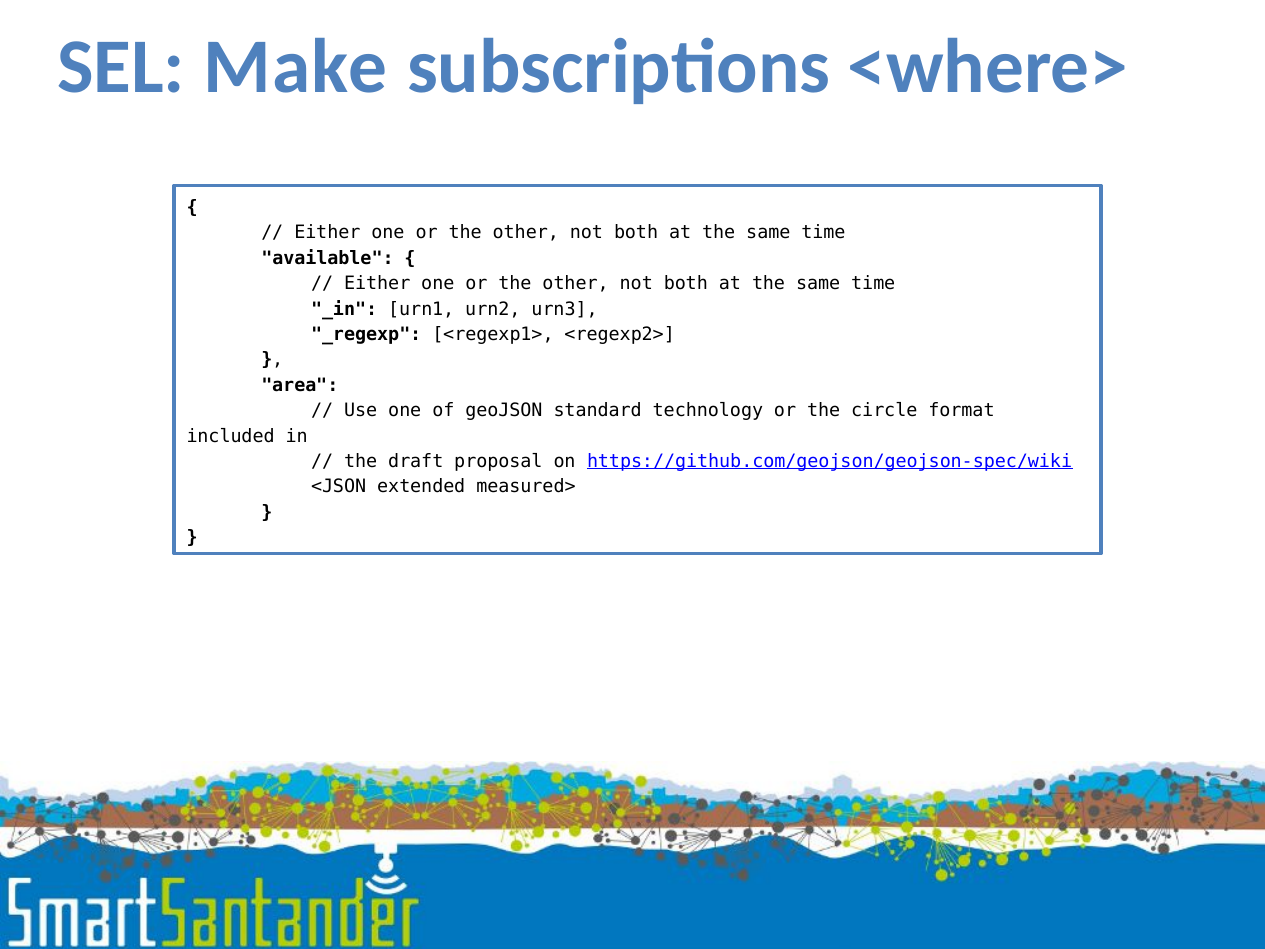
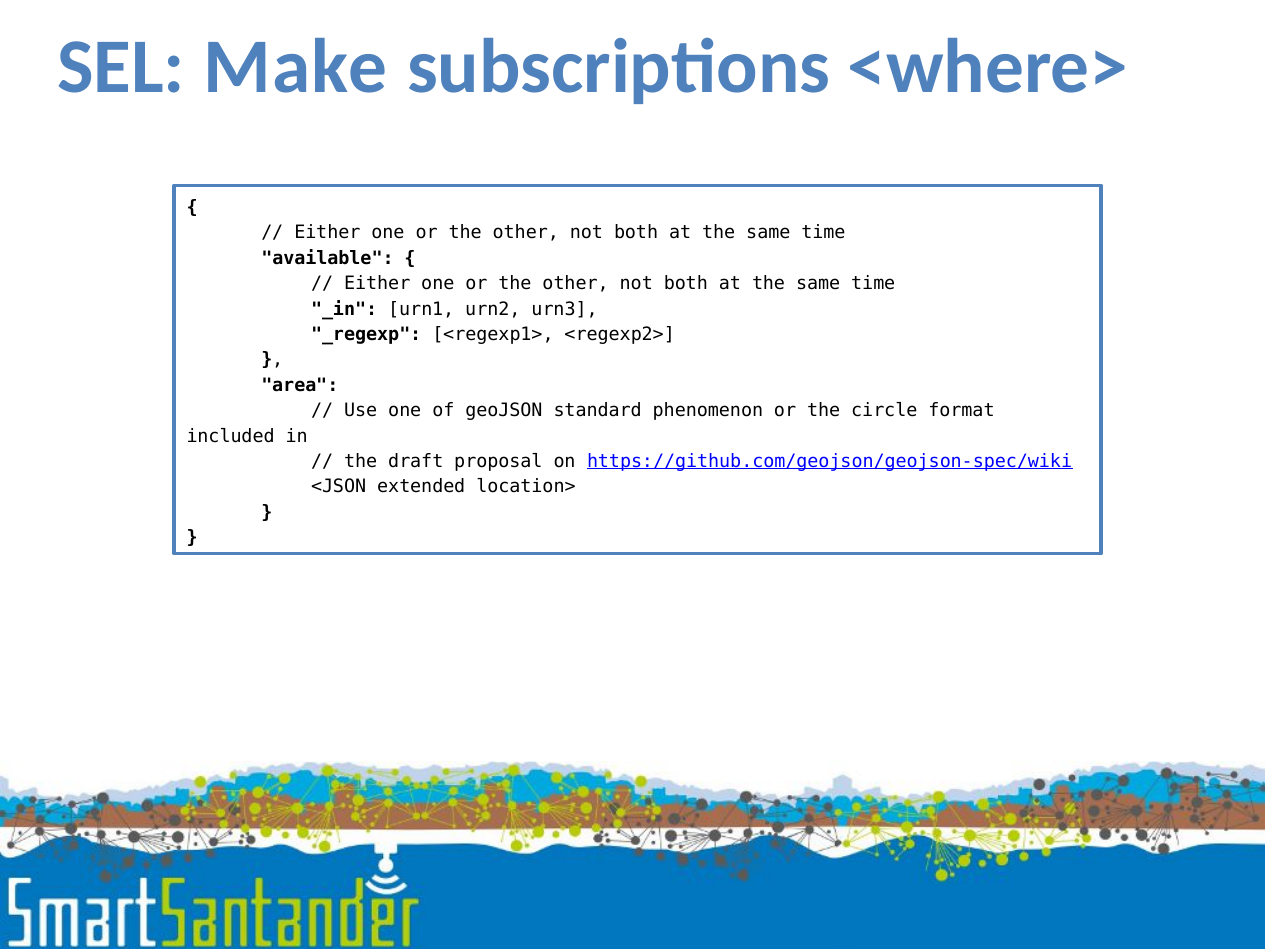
technology: technology -> phenomenon (708, 411)
measured>: measured> -> location> (526, 487)
